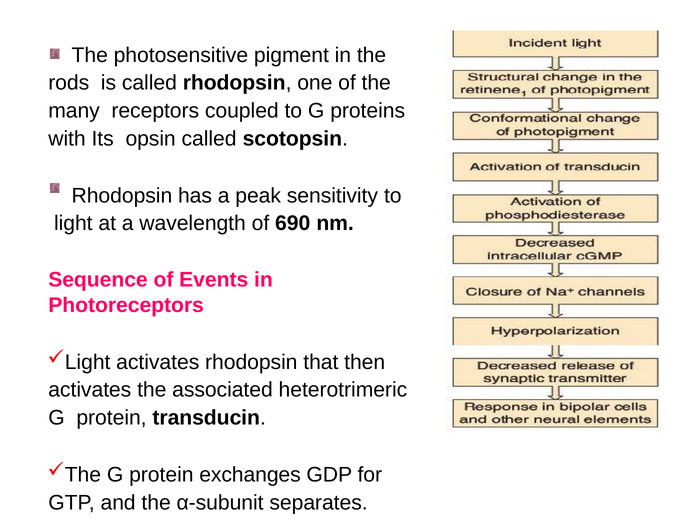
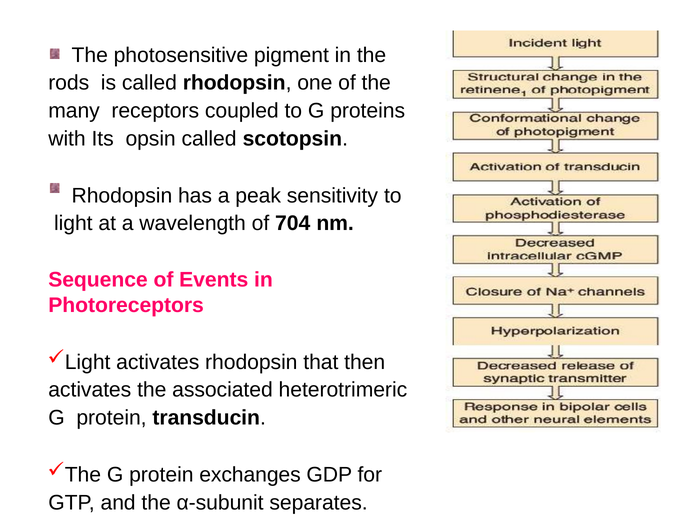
690: 690 -> 704 (293, 223)
